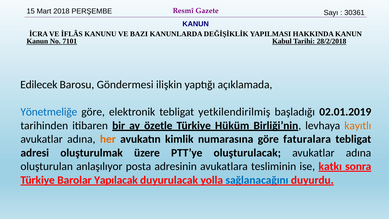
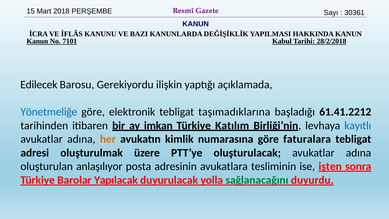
Göndermesi: Göndermesi -> Gerekiyordu (125, 85)
yetkilendirilmiş: yetkilendirilmiş -> taşımadıklarına (234, 112)
02.01.2019: 02.01.2019 -> 61.41.2212 (345, 112)
özetle: özetle -> imkan (158, 125)
Hüküm: Hüküm -> Katılım (232, 125)
kayıtlı colour: orange -> blue (358, 125)
katkı: katkı -> işten (330, 166)
sağlanacağını colour: blue -> green (257, 180)
